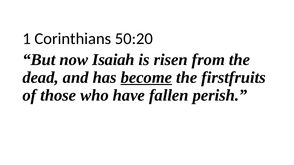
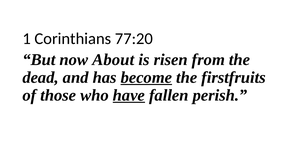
50:20: 50:20 -> 77:20 (134, 39)
Isaiah: Isaiah -> About (113, 60)
have underline: none -> present (129, 95)
